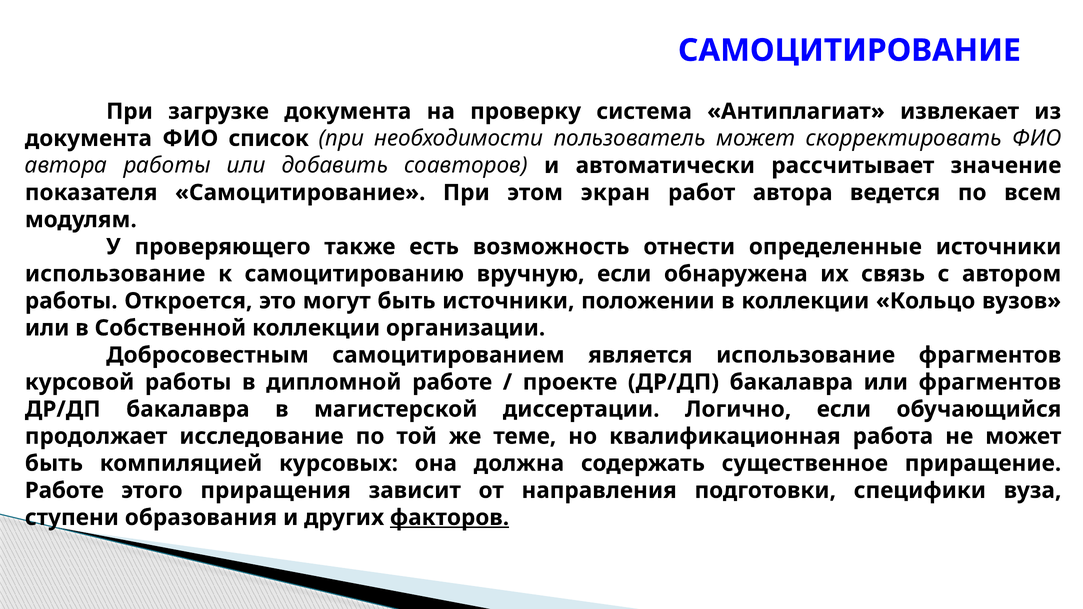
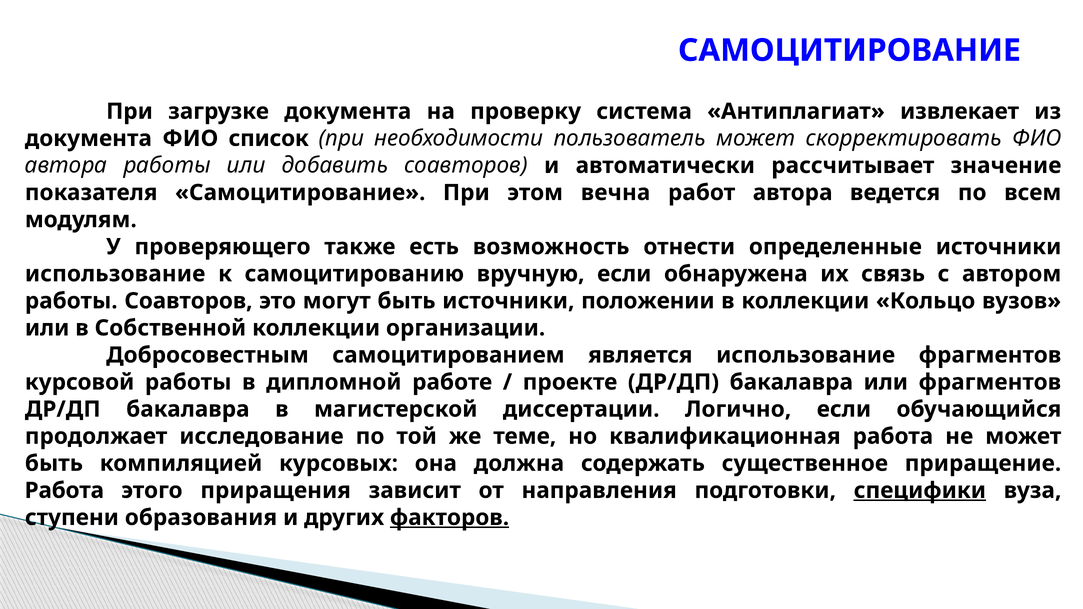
экран: экран -> вечна (616, 193)
работы Откроется: Откроется -> Соавторов (188, 301)
Работе: Работе -> Работа (64, 491)
специфики underline: none -> present (920, 491)
